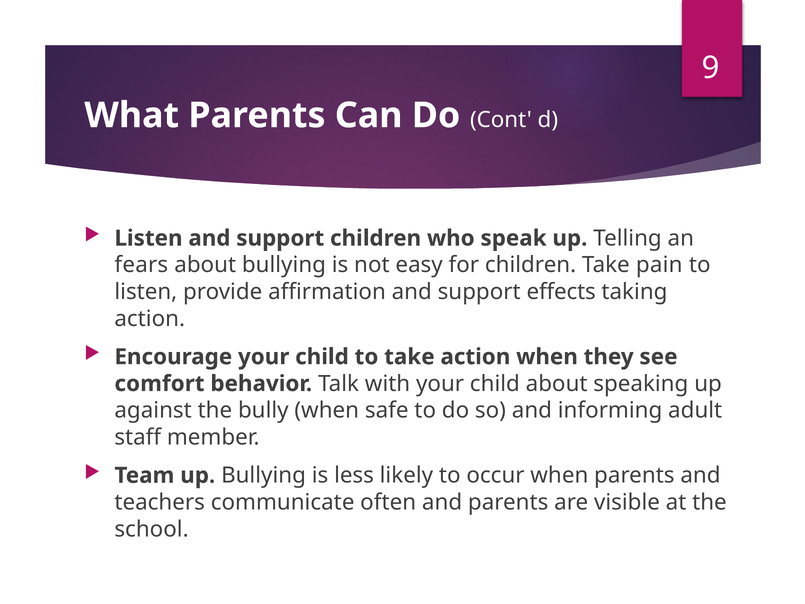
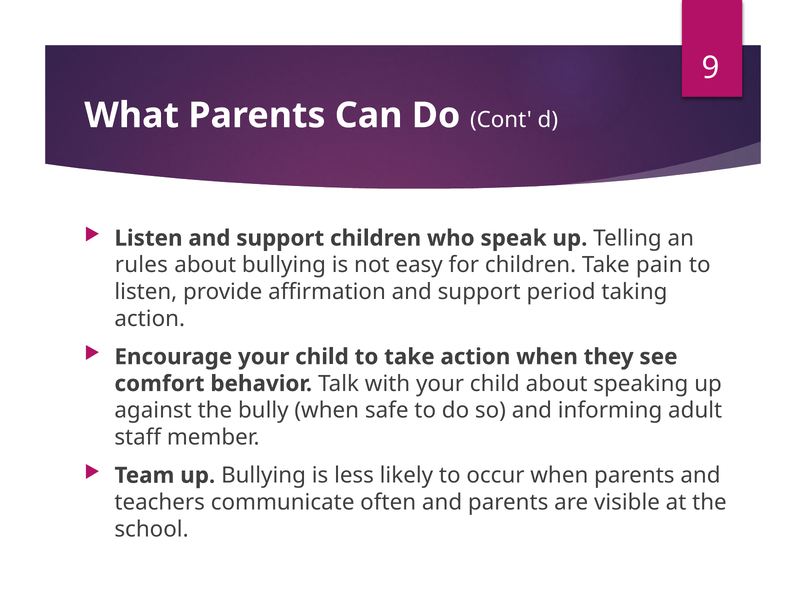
fears: fears -> rules (141, 265)
effects: effects -> period (561, 292)
